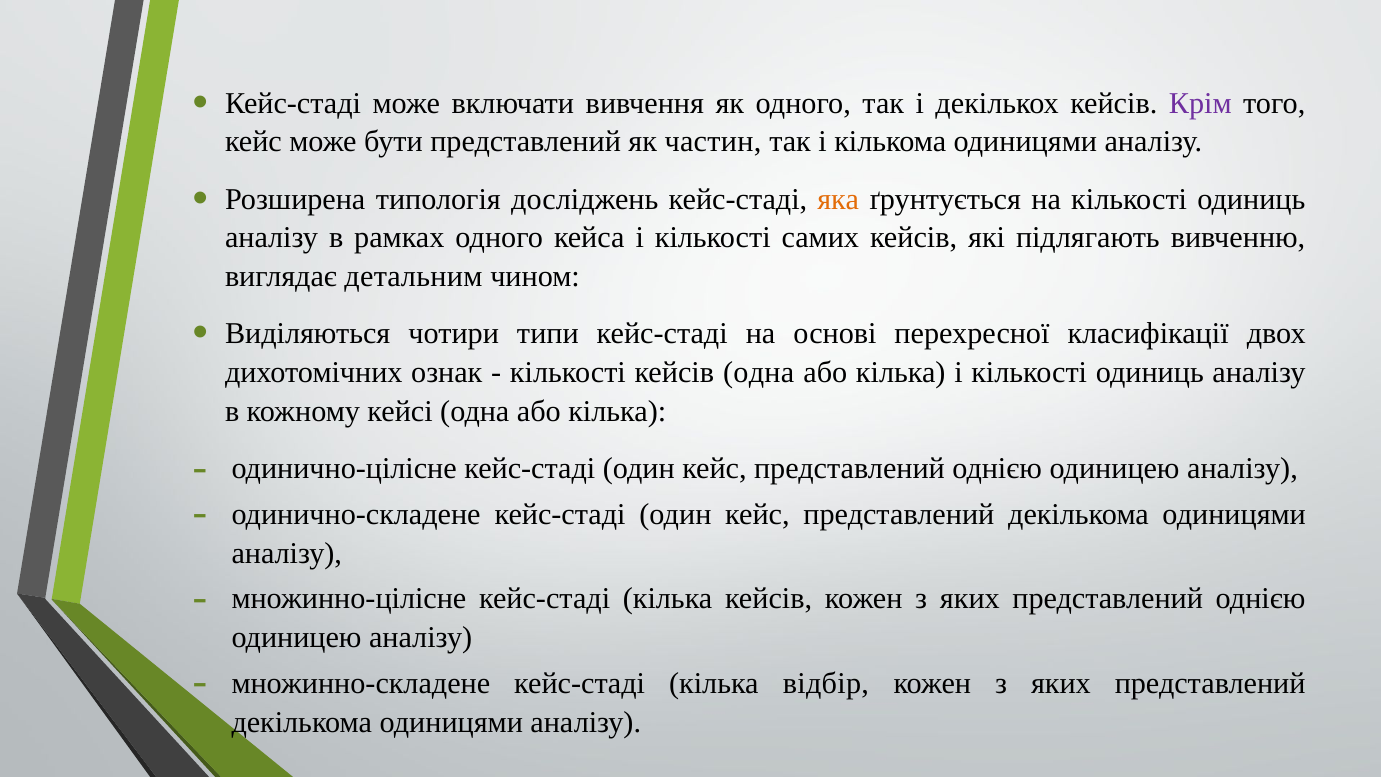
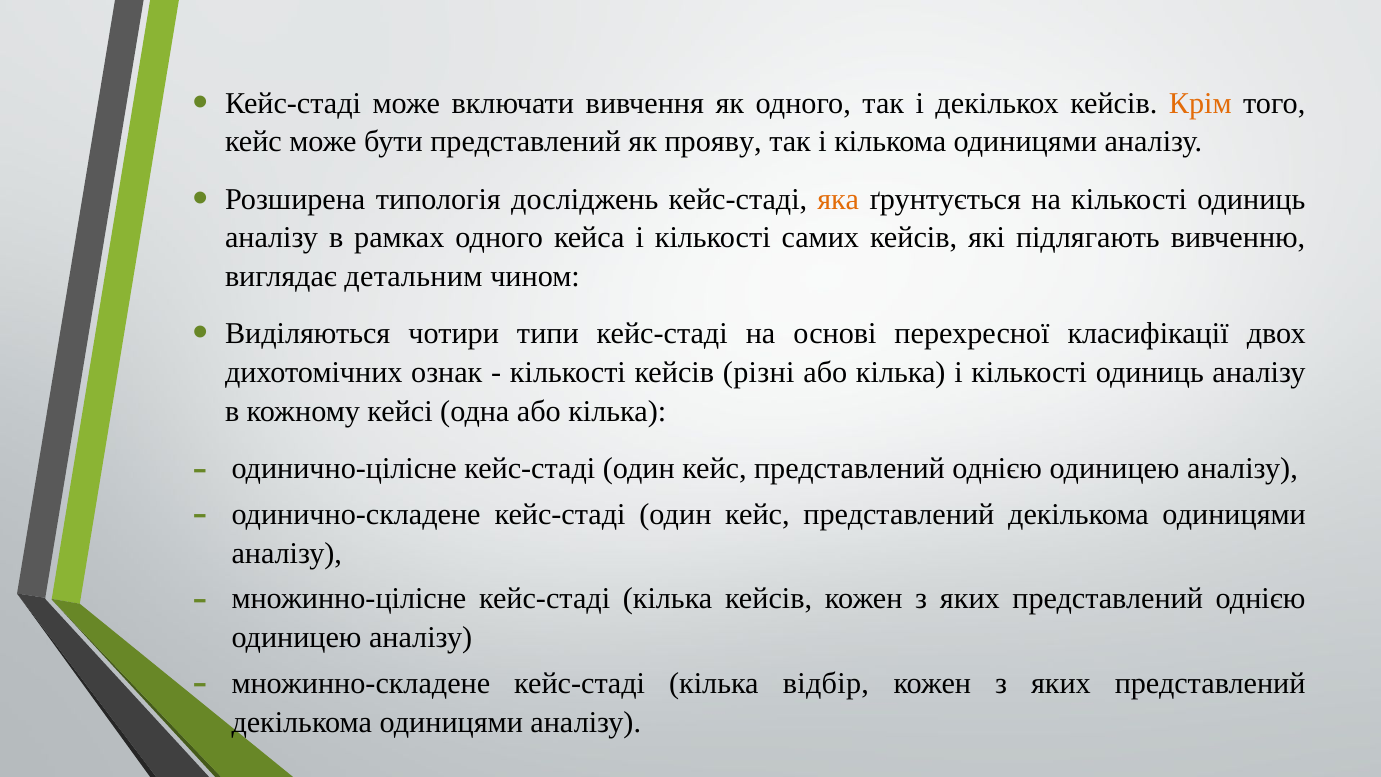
Крім colour: purple -> orange (1200, 103)
частин: частин -> прояву (713, 142)
кейсів одна: одна -> різні (759, 373)
